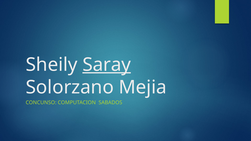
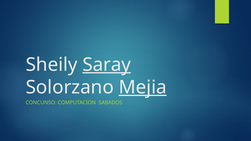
Mejia underline: none -> present (143, 87)
